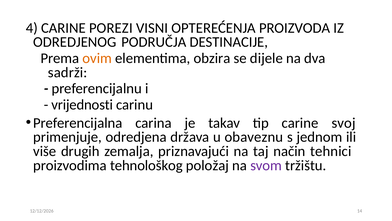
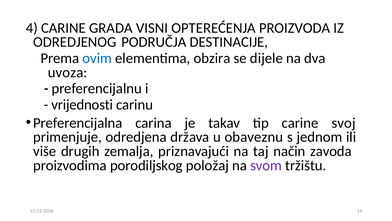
POREZI: POREZI -> GRADA (111, 28)
ovim colour: orange -> blue (97, 58)
sadrži: sadrži -> uvoza (68, 72)
tehnici: tehnici -> zavoda (331, 151)
tehnološkog: tehnološkog -> porodiljskog (146, 165)
